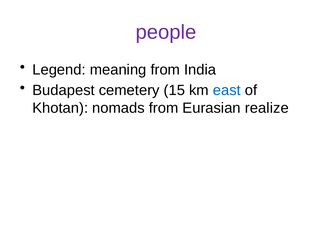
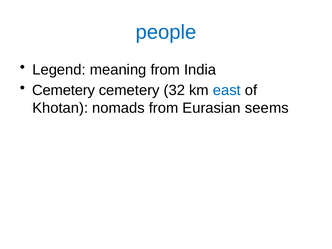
people colour: purple -> blue (166, 32)
Budapest: Budapest -> Cemetery (64, 90)
15: 15 -> 32 (174, 90)
realize: realize -> seems (267, 108)
